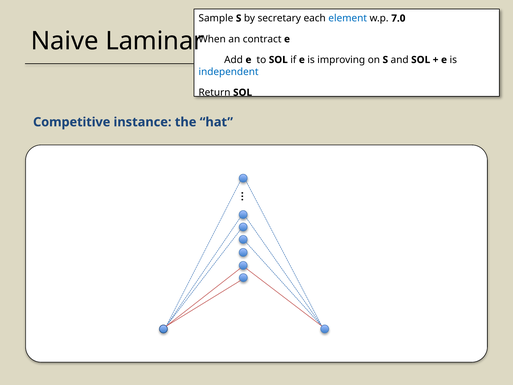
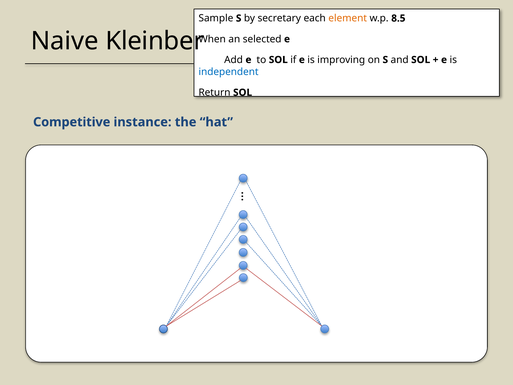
element colour: blue -> orange (348, 18)
7.0: 7.0 -> 8.5 (398, 18)
Laminar: Laminar -> Kleinber (155, 41)
contract: contract -> selected (262, 39)
